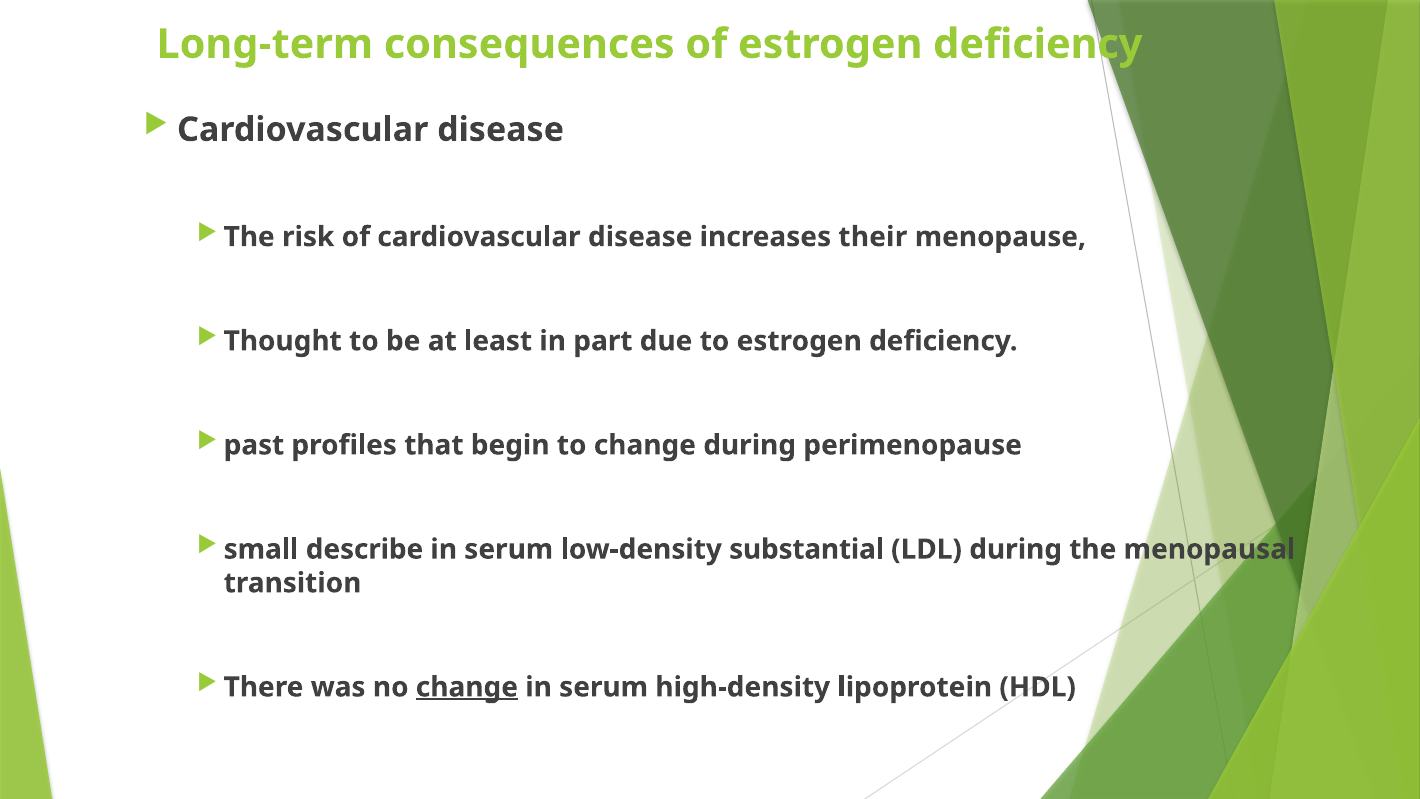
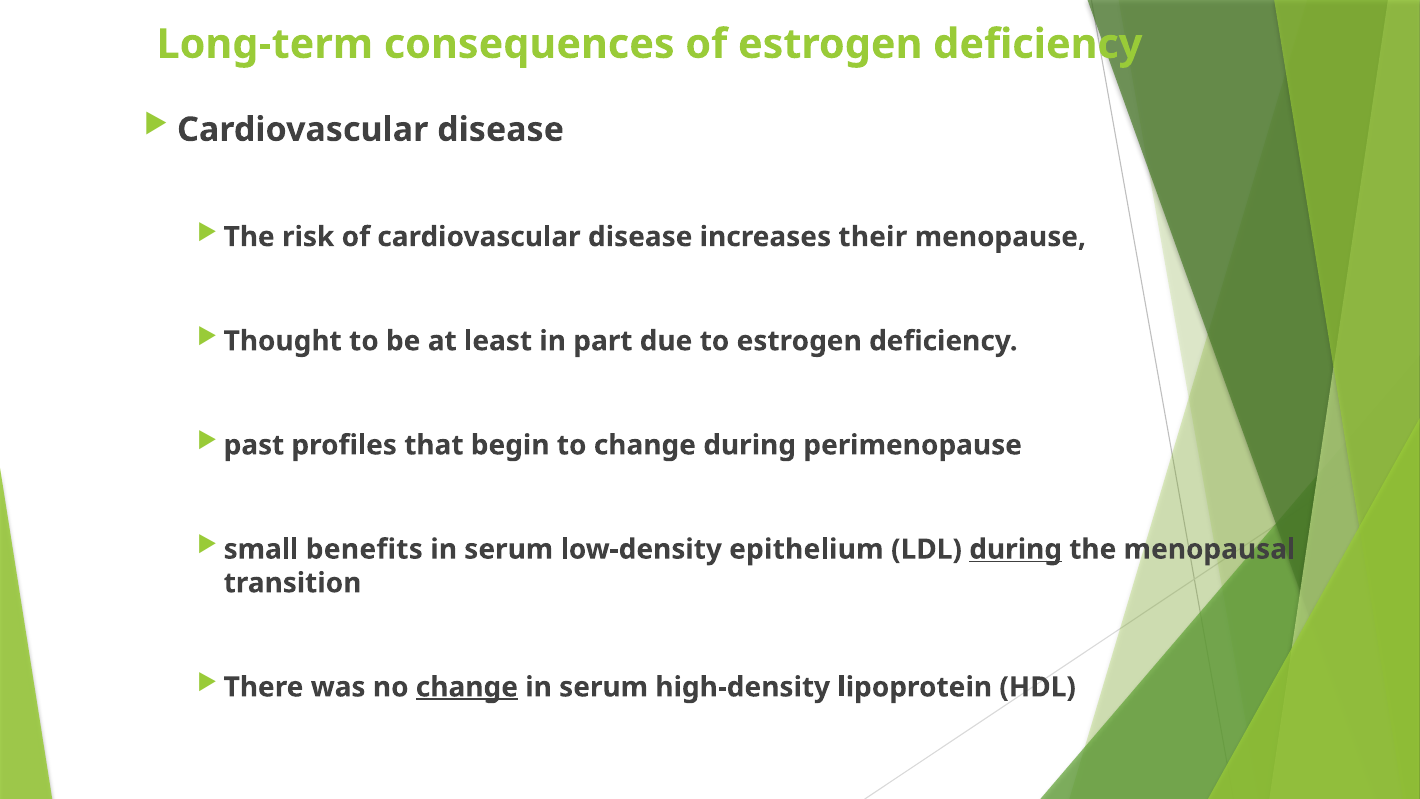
describe: describe -> benefits (364, 549)
substantial: substantial -> epithelium (806, 549)
during underline: none -> present (1016, 549)
